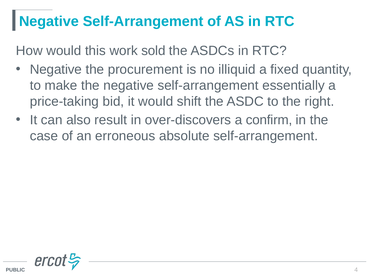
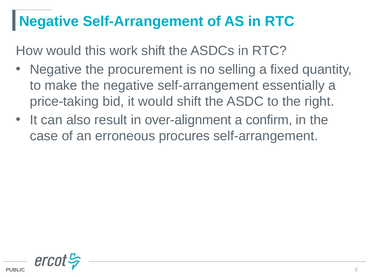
work sold: sold -> shift (153, 51)
illiquid: illiquid -> selling (237, 70)
over-discovers: over-discovers -> over-alignment (188, 120)
absolute: absolute -> procures (184, 136)
